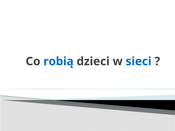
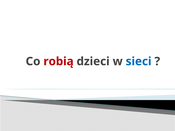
robią colour: blue -> red (59, 62)
